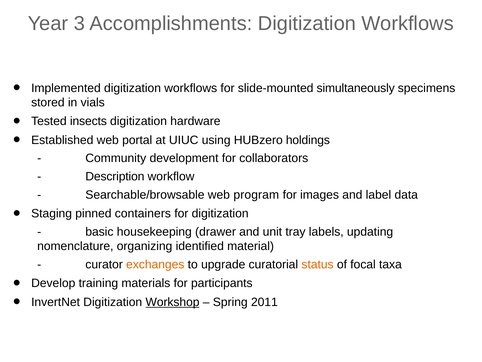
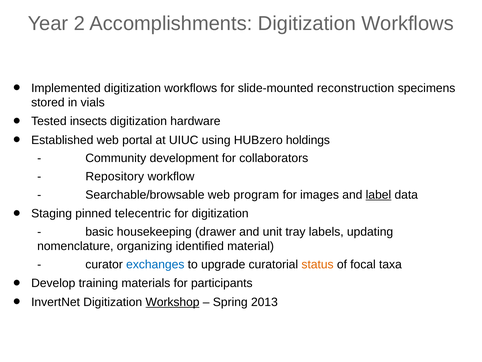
3: 3 -> 2 (79, 23)
simultaneously: simultaneously -> reconstruction (356, 88)
Description: Description -> Repository (115, 176)
label underline: none -> present (378, 195)
containers: containers -> telecentric (143, 213)
exchanges colour: orange -> blue (155, 264)
2011: 2011 -> 2013 (264, 302)
